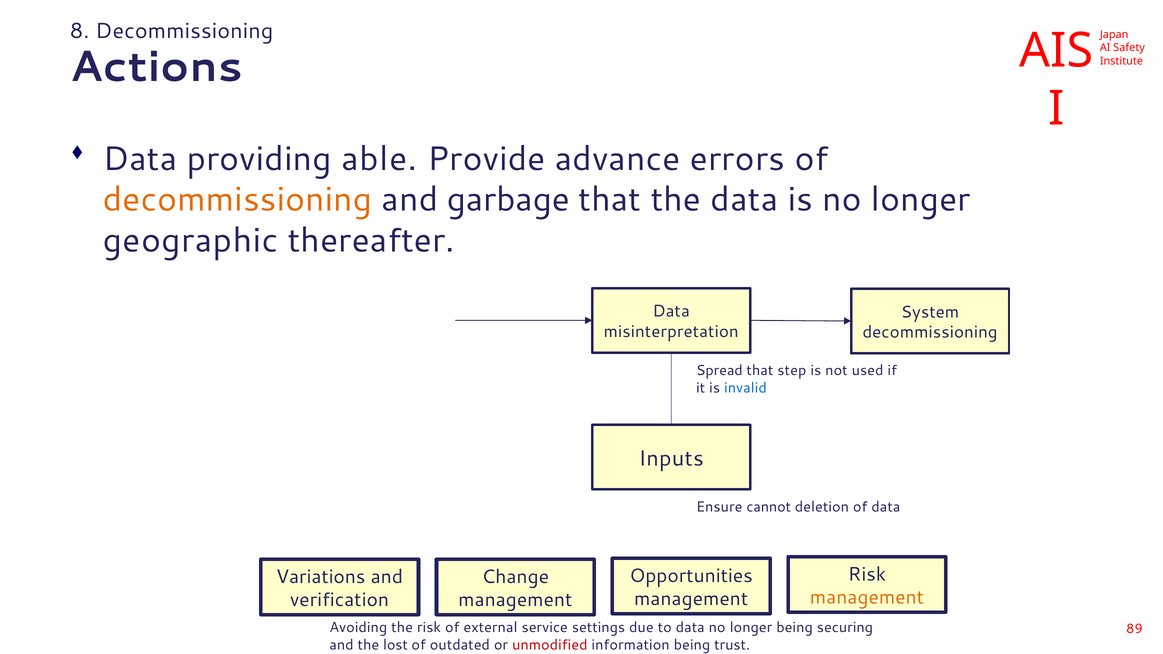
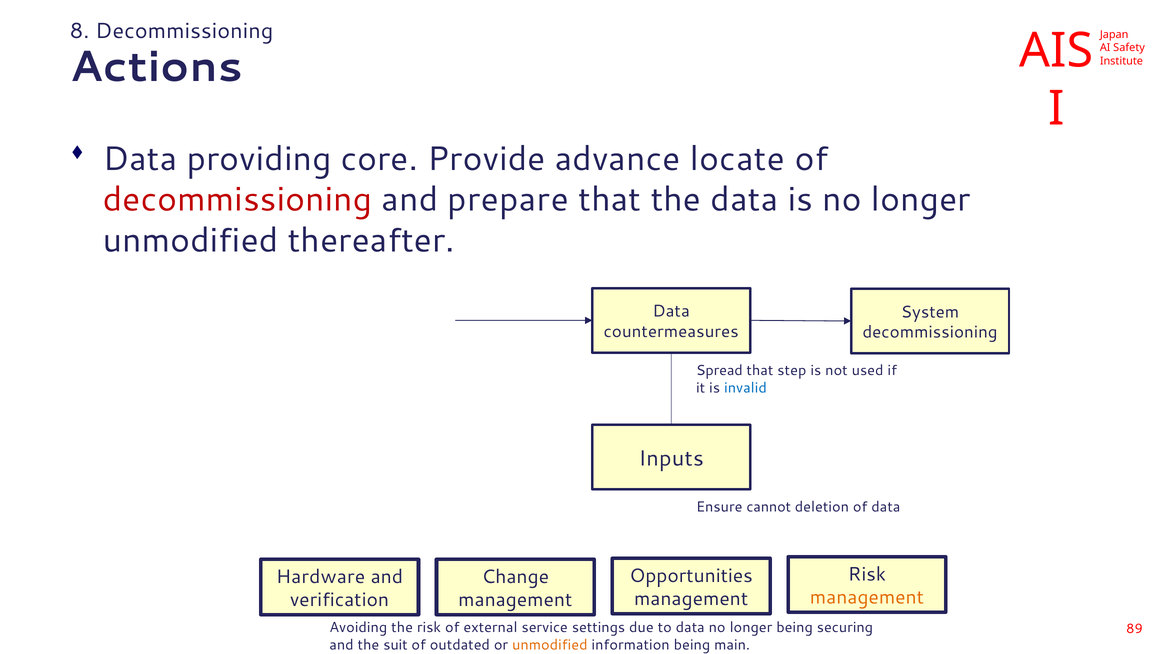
able: able -> core (379, 159)
errors: errors -> locate (737, 159)
decommissioning colour: orange -> red (238, 200)
garbage: garbage -> prepare (508, 200)
geographic: geographic -> unmodified (191, 240)
misinterpretation: misinterpretation -> countermeasures (671, 332)
Variations: Variations -> Hardware (321, 577)
lost: lost -> suit (395, 645)
unmodified colour: red -> orange (550, 645)
trust: trust -> main (732, 645)
